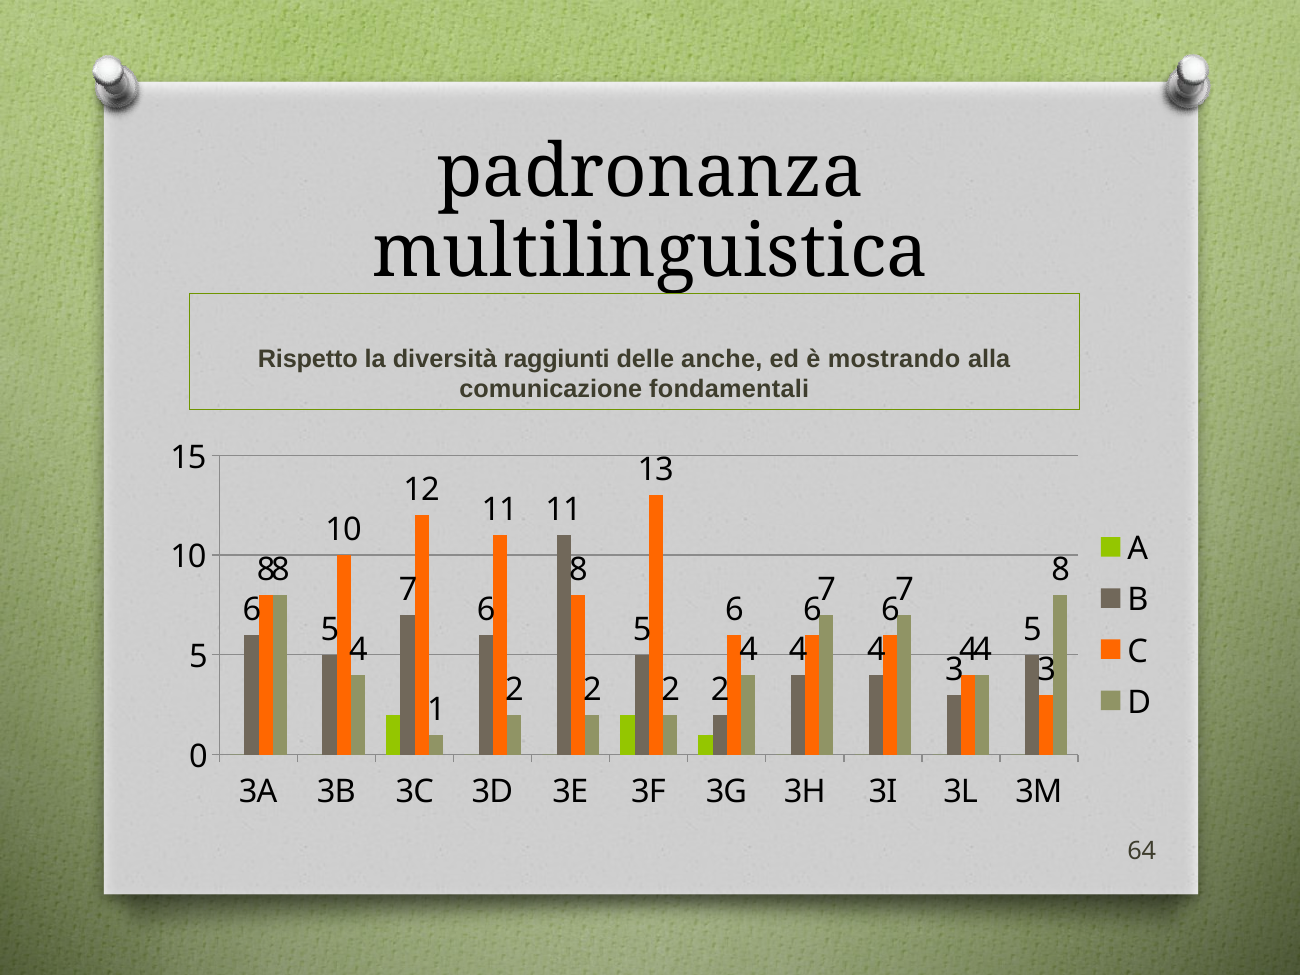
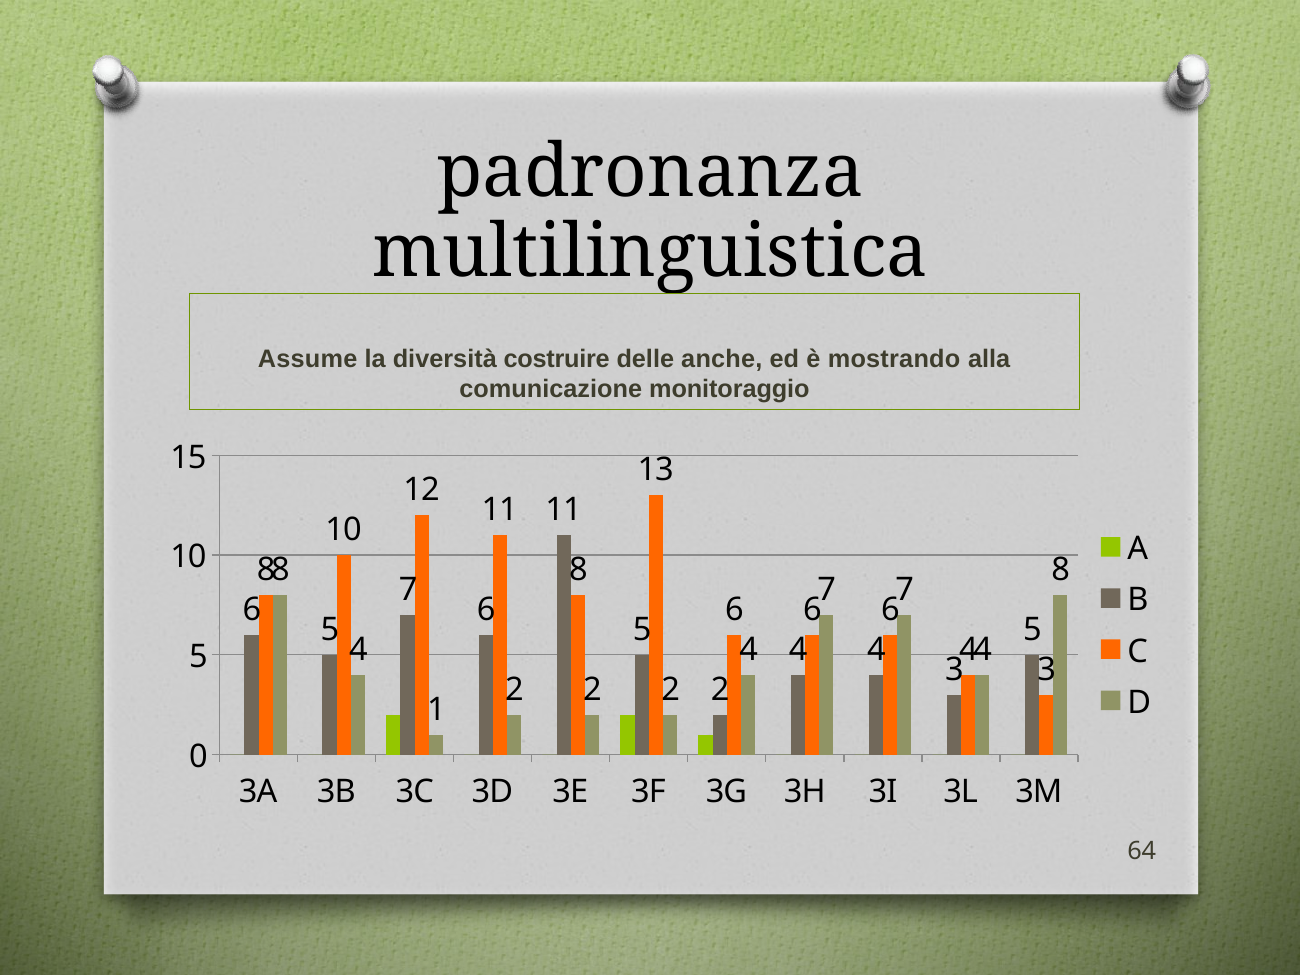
Rispetto: Rispetto -> Assume (308, 359)
raggiunti: raggiunti -> costruire (557, 359)
fondamentali: fondamentali -> monitoraggio (729, 390)
